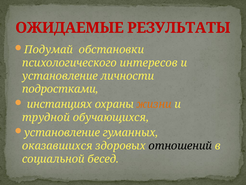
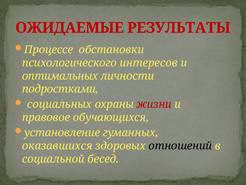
Подумай: Подумай -> Процессе (49, 50)
установление: установление -> оптимальных (60, 76)
инстанциях: инстанциях -> социальных (59, 104)
жизни colour: orange -> red (154, 104)
трудной: трудной -> правовое (46, 117)
